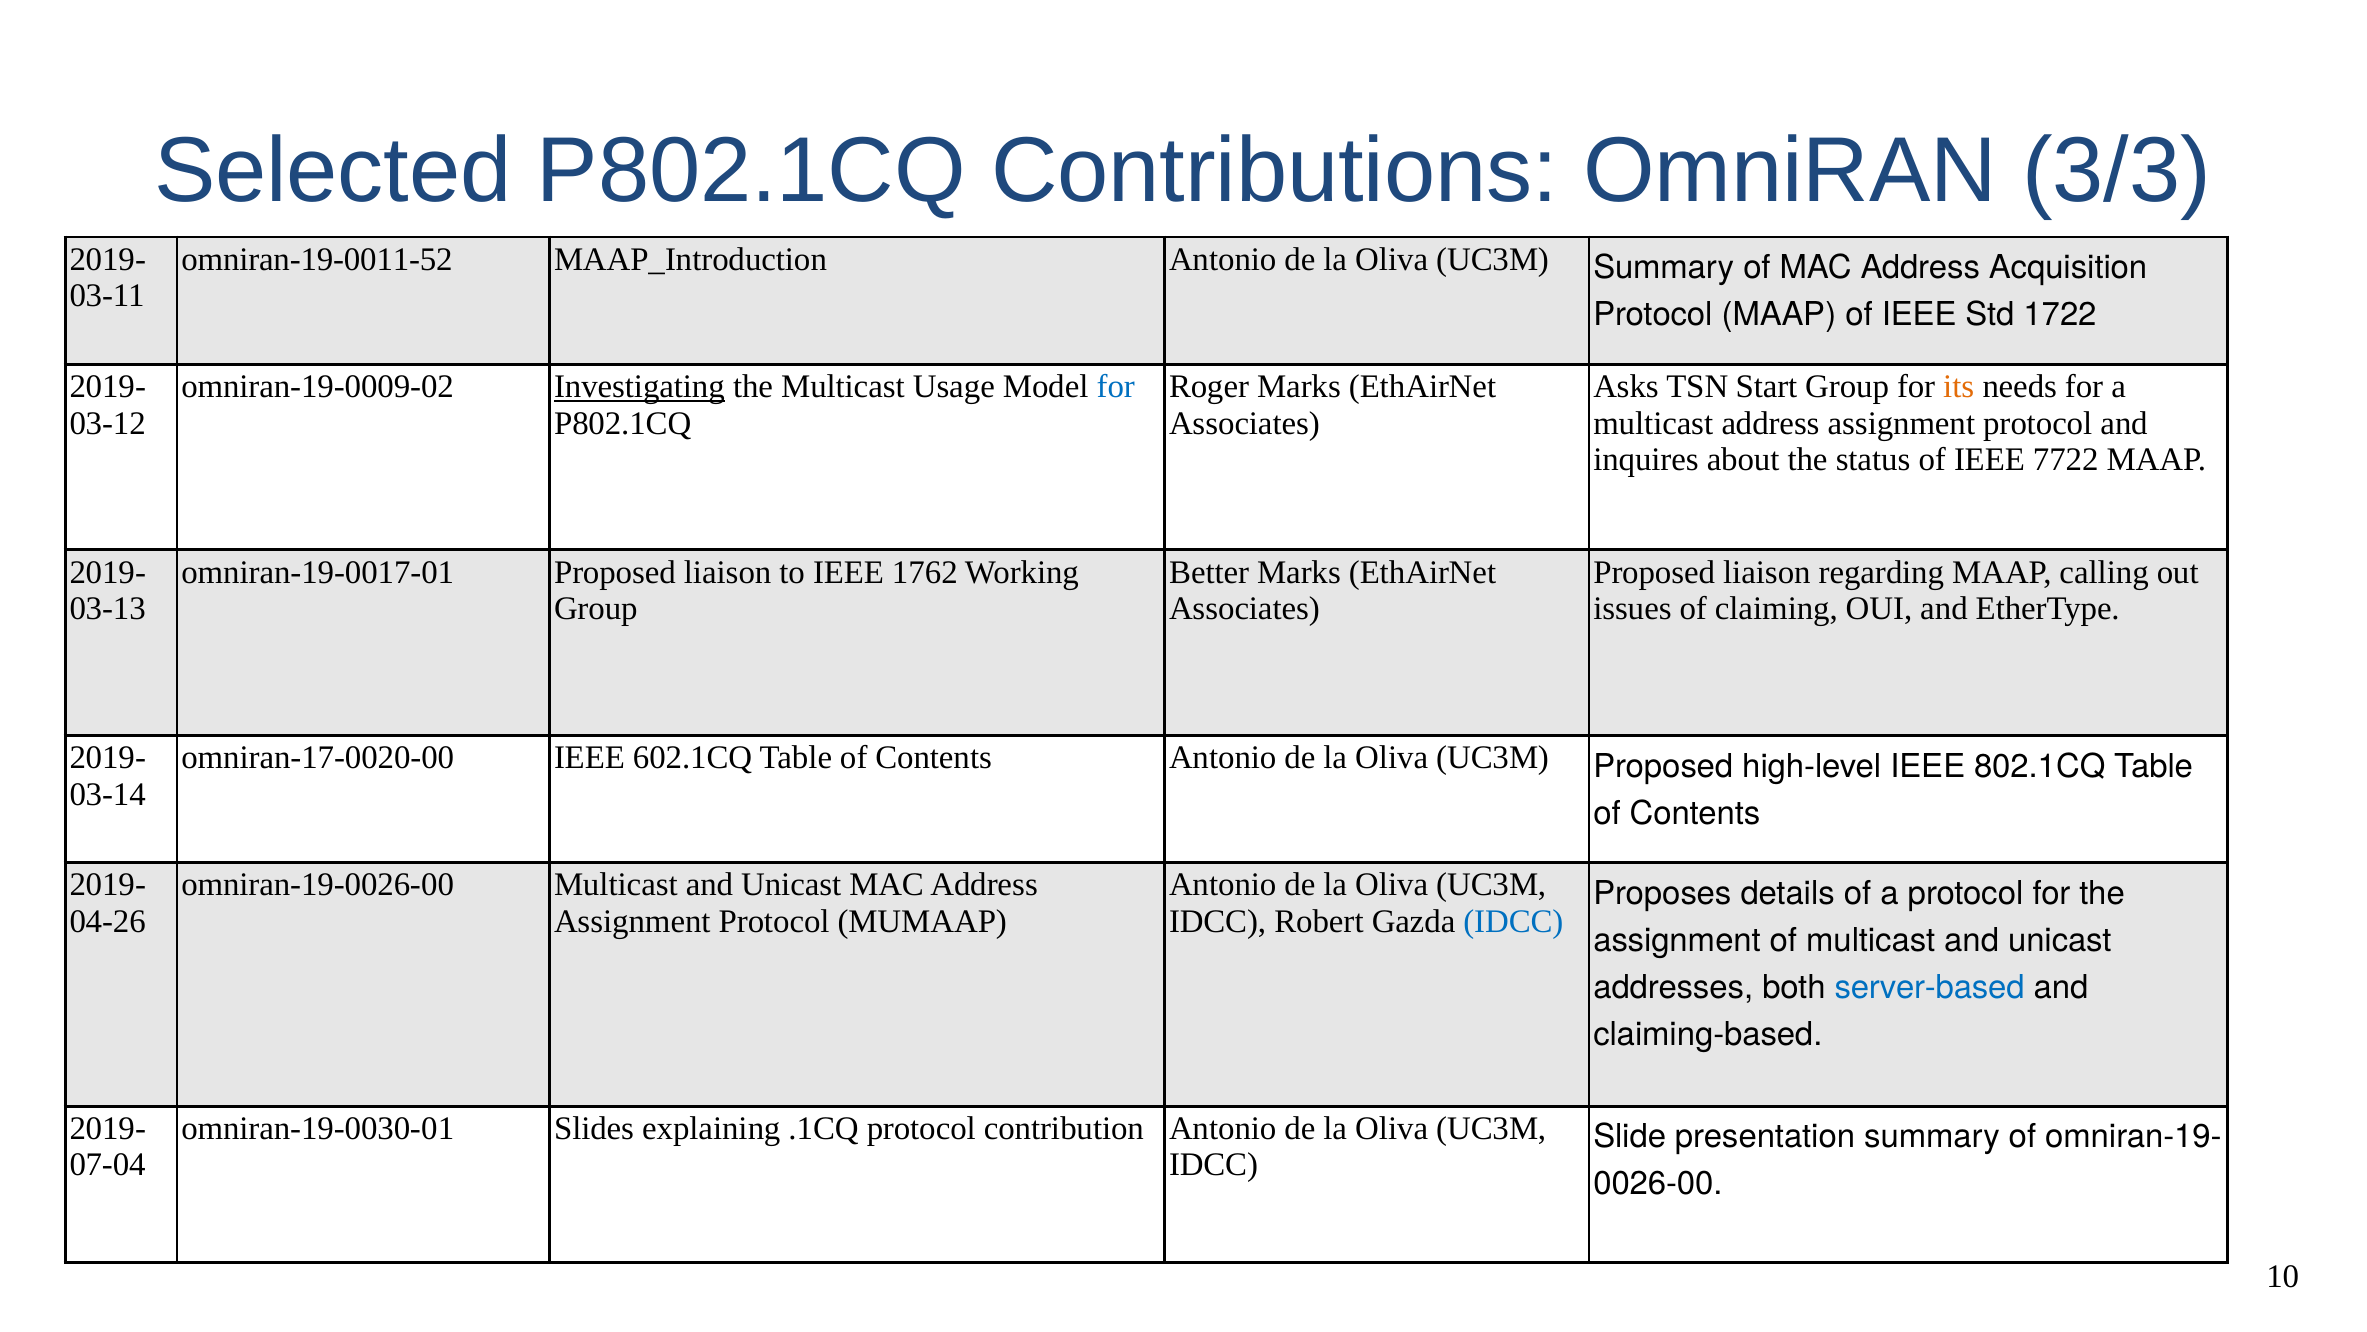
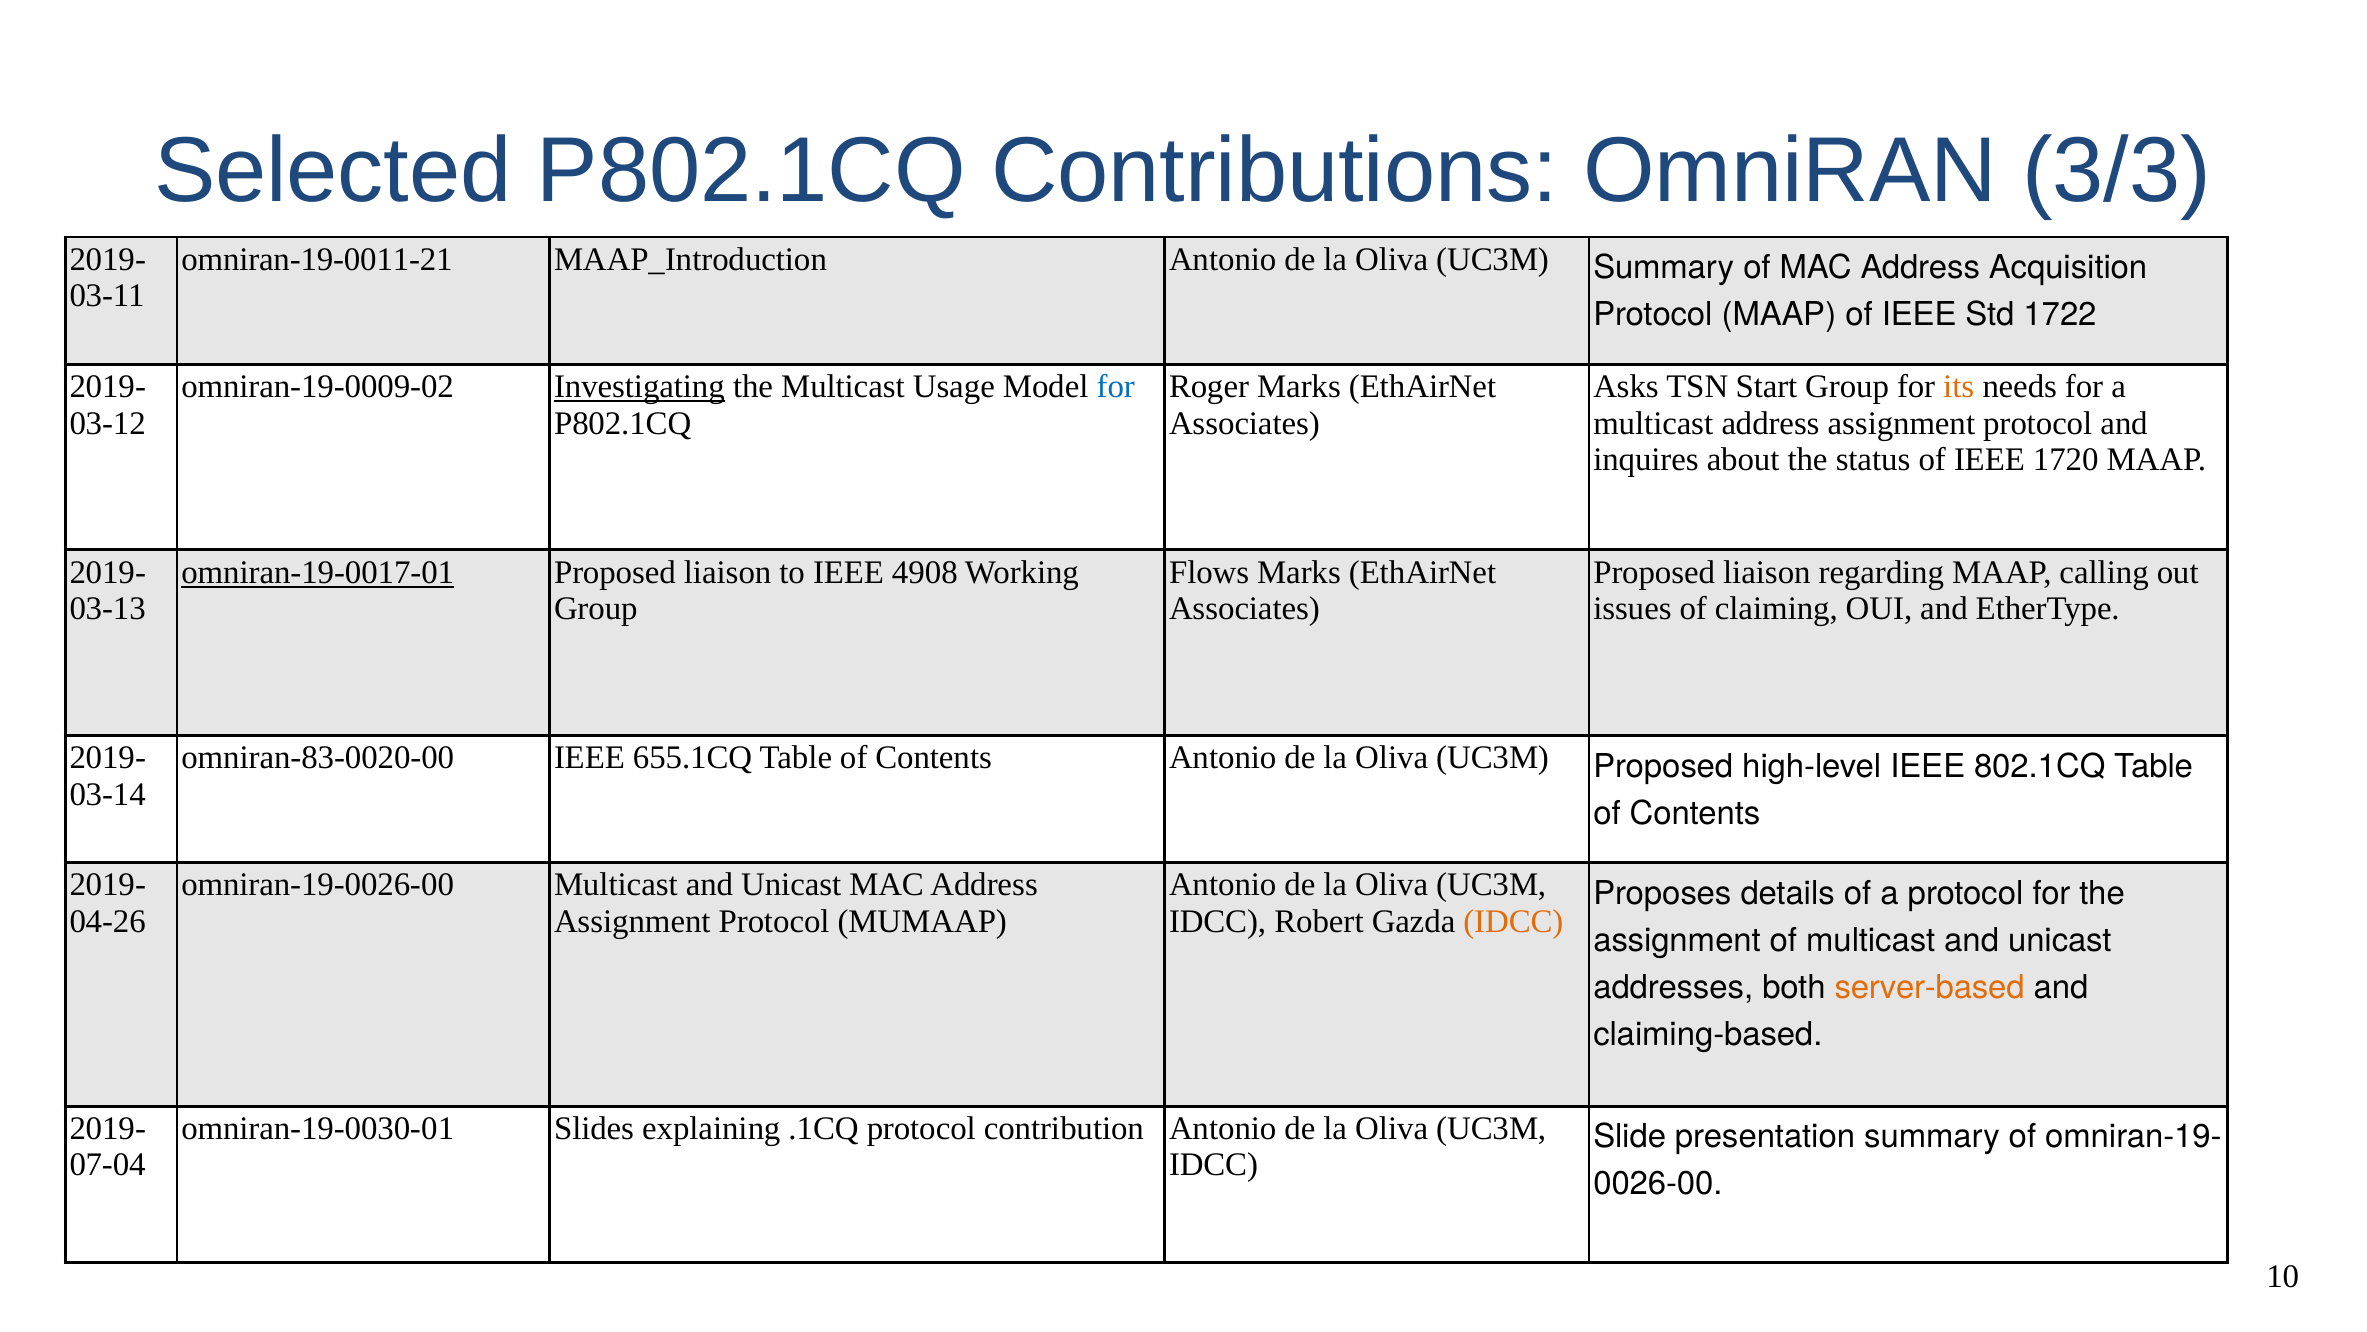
omniran-19-0011-52: omniran-19-0011-52 -> omniran-19-0011-21 (317, 260)
7722: 7722 -> 1720 (2066, 459)
omniran-19-0017-01 underline: none -> present (318, 572)
1762: 1762 -> 4908 (925, 572)
Better: Better -> Flows (1209, 572)
omniran-17-0020-00: omniran-17-0020-00 -> omniran-83-0020-00 (318, 758)
602.1CQ: 602.1CQ -> 655.1CQ (693, 758)
IDCC colour: blue -> orange (1513, 921)
server-based colour: blue -> orange (1930, 987)
